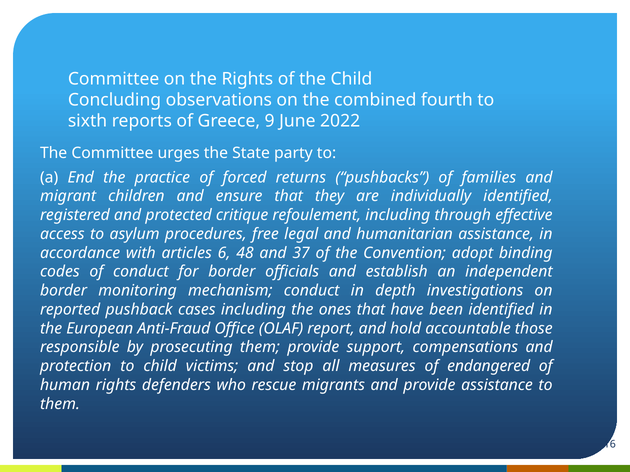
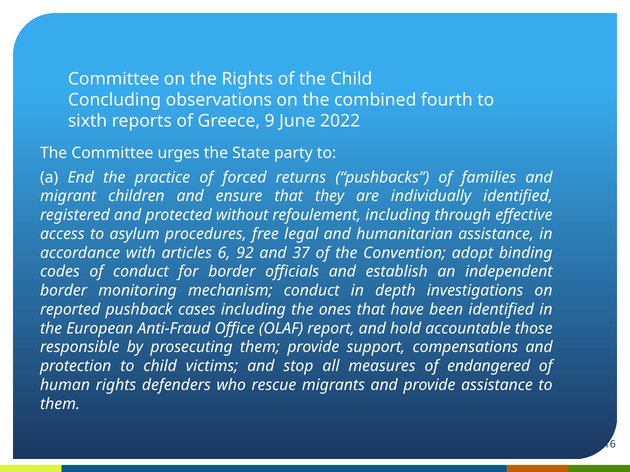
critique: critique -> without (242, 215)
48: 48 -> 92 (245, 253)
